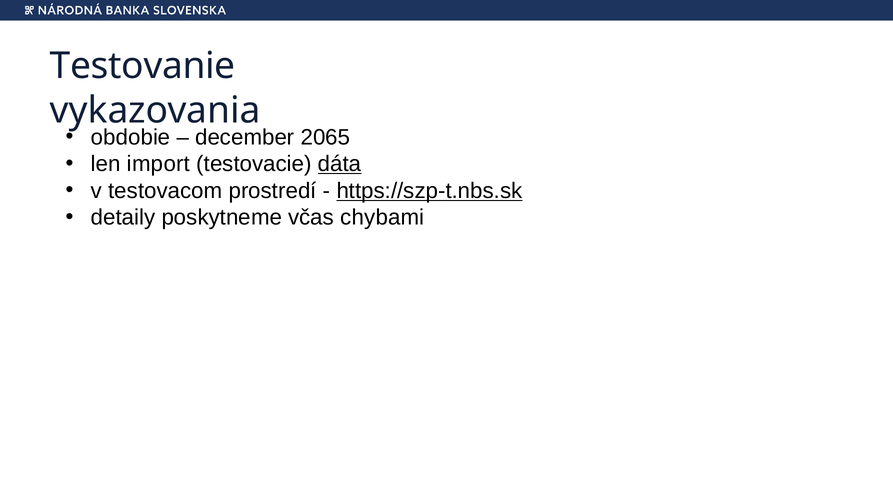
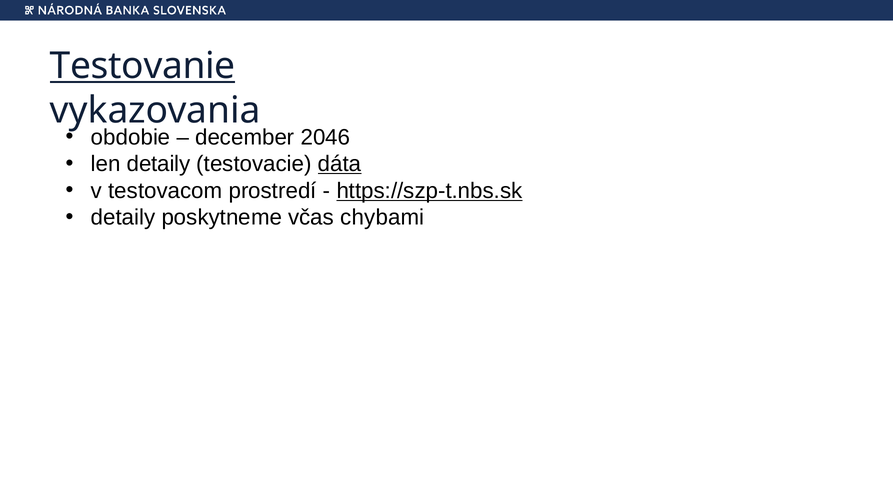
Testovanie underline: none -> present (143, 66)
2065: 2065 -> 2046 (325, 137)
len import: import -> detaily (159, 164)
